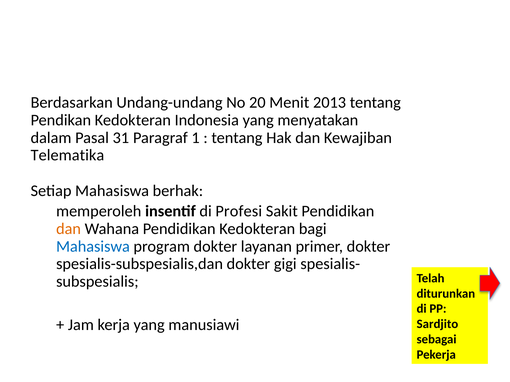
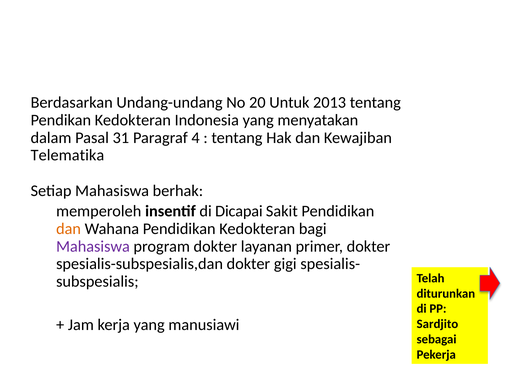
Menit: Menit -> Untuk (289, 103)
1: 1 -> 4 (196, 138)
Profesi: Profesi -> Dicapai (239, 212)
Mahasiswa colour: blue -> purple (93, 247)
